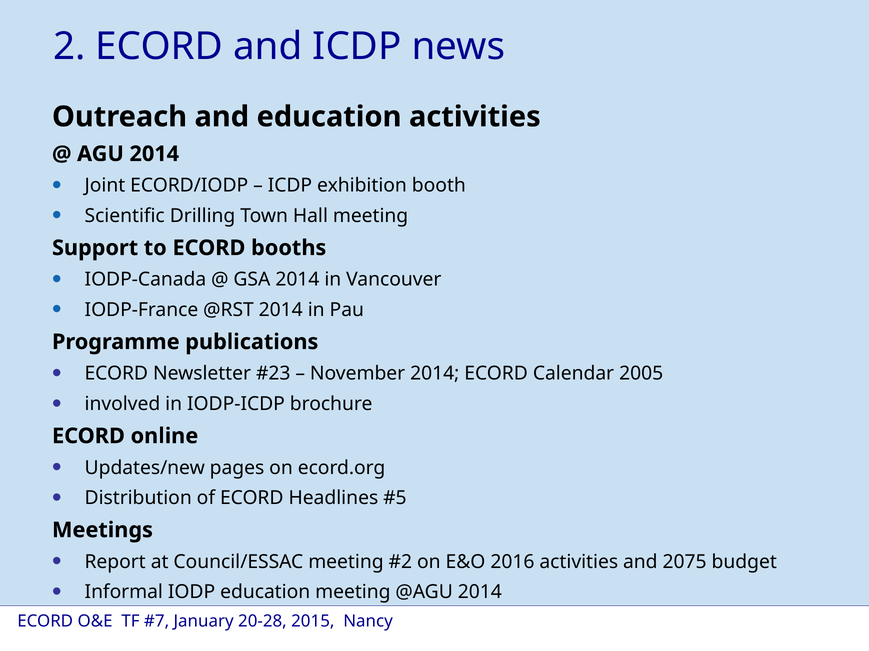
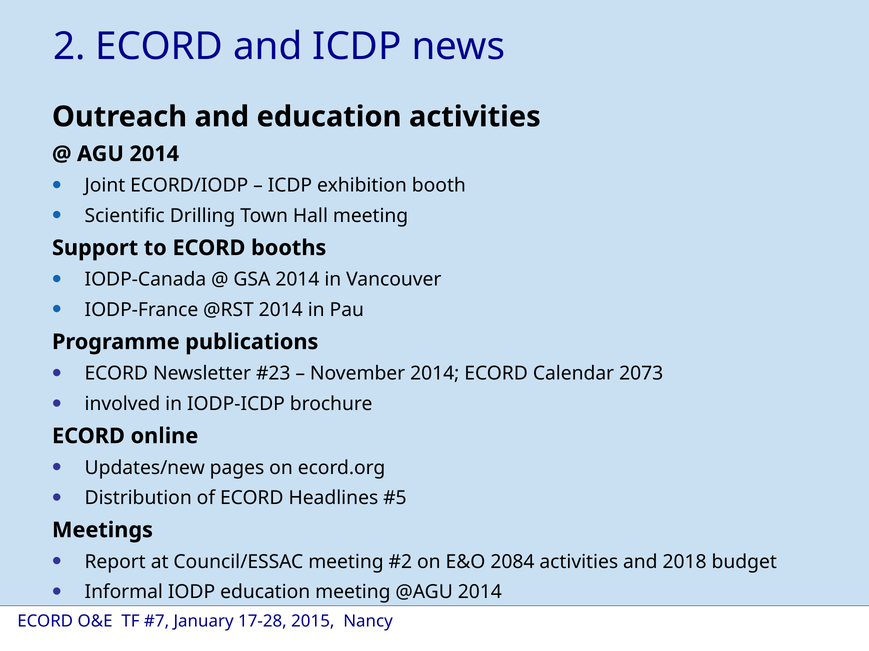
2005: 2005 -> 2073 (641, 374)
2016: 2016 -> 2084 (512, 562)
2075: 2075 -> 2018 (685, 562)
20-28: 20-28 -> 17-28 (262, 622)
